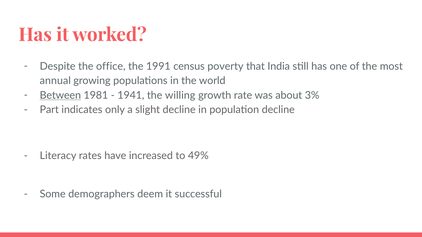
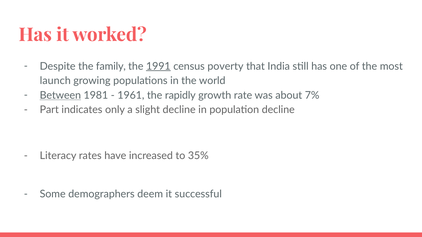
office: office -> family (111, 66)
1991 underline: none -> present (158, 66)
annual: annual -> launch (55, 81)
1941: 1941 -> 1961 (131, 95)
willing: willing -> rapidly (180, 95)
3%: 3% -> 7% (312, 95)
49%: 49% -> 35% (198, 156)
